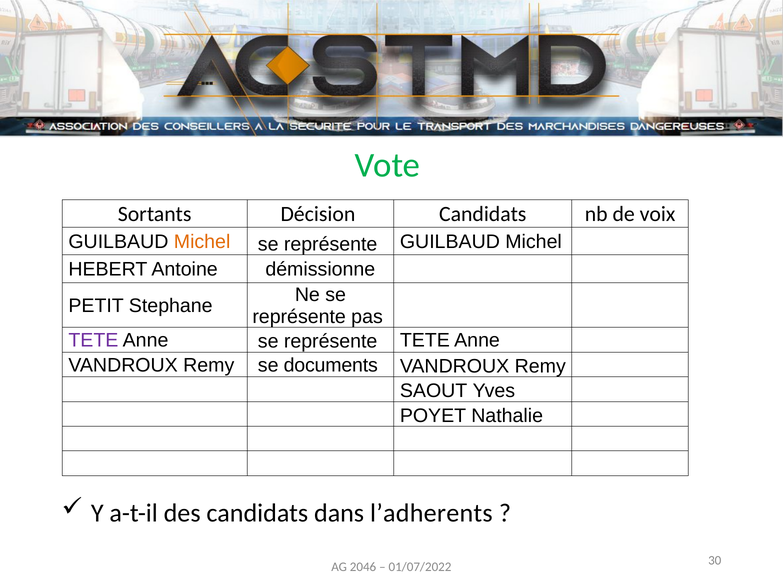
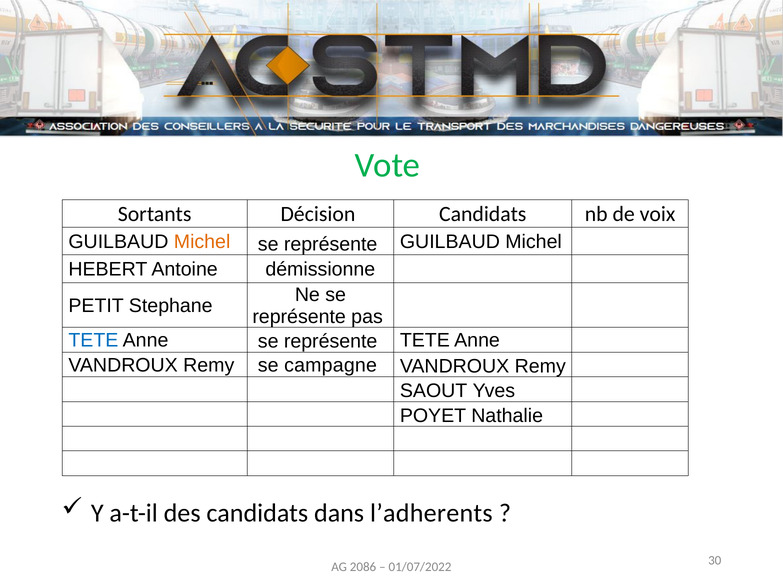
TETE colour: purple -> blue (93, 341)
documents: documents -> campagne (331, 365)
2046: 2046 -> 2086 (363, 567)
